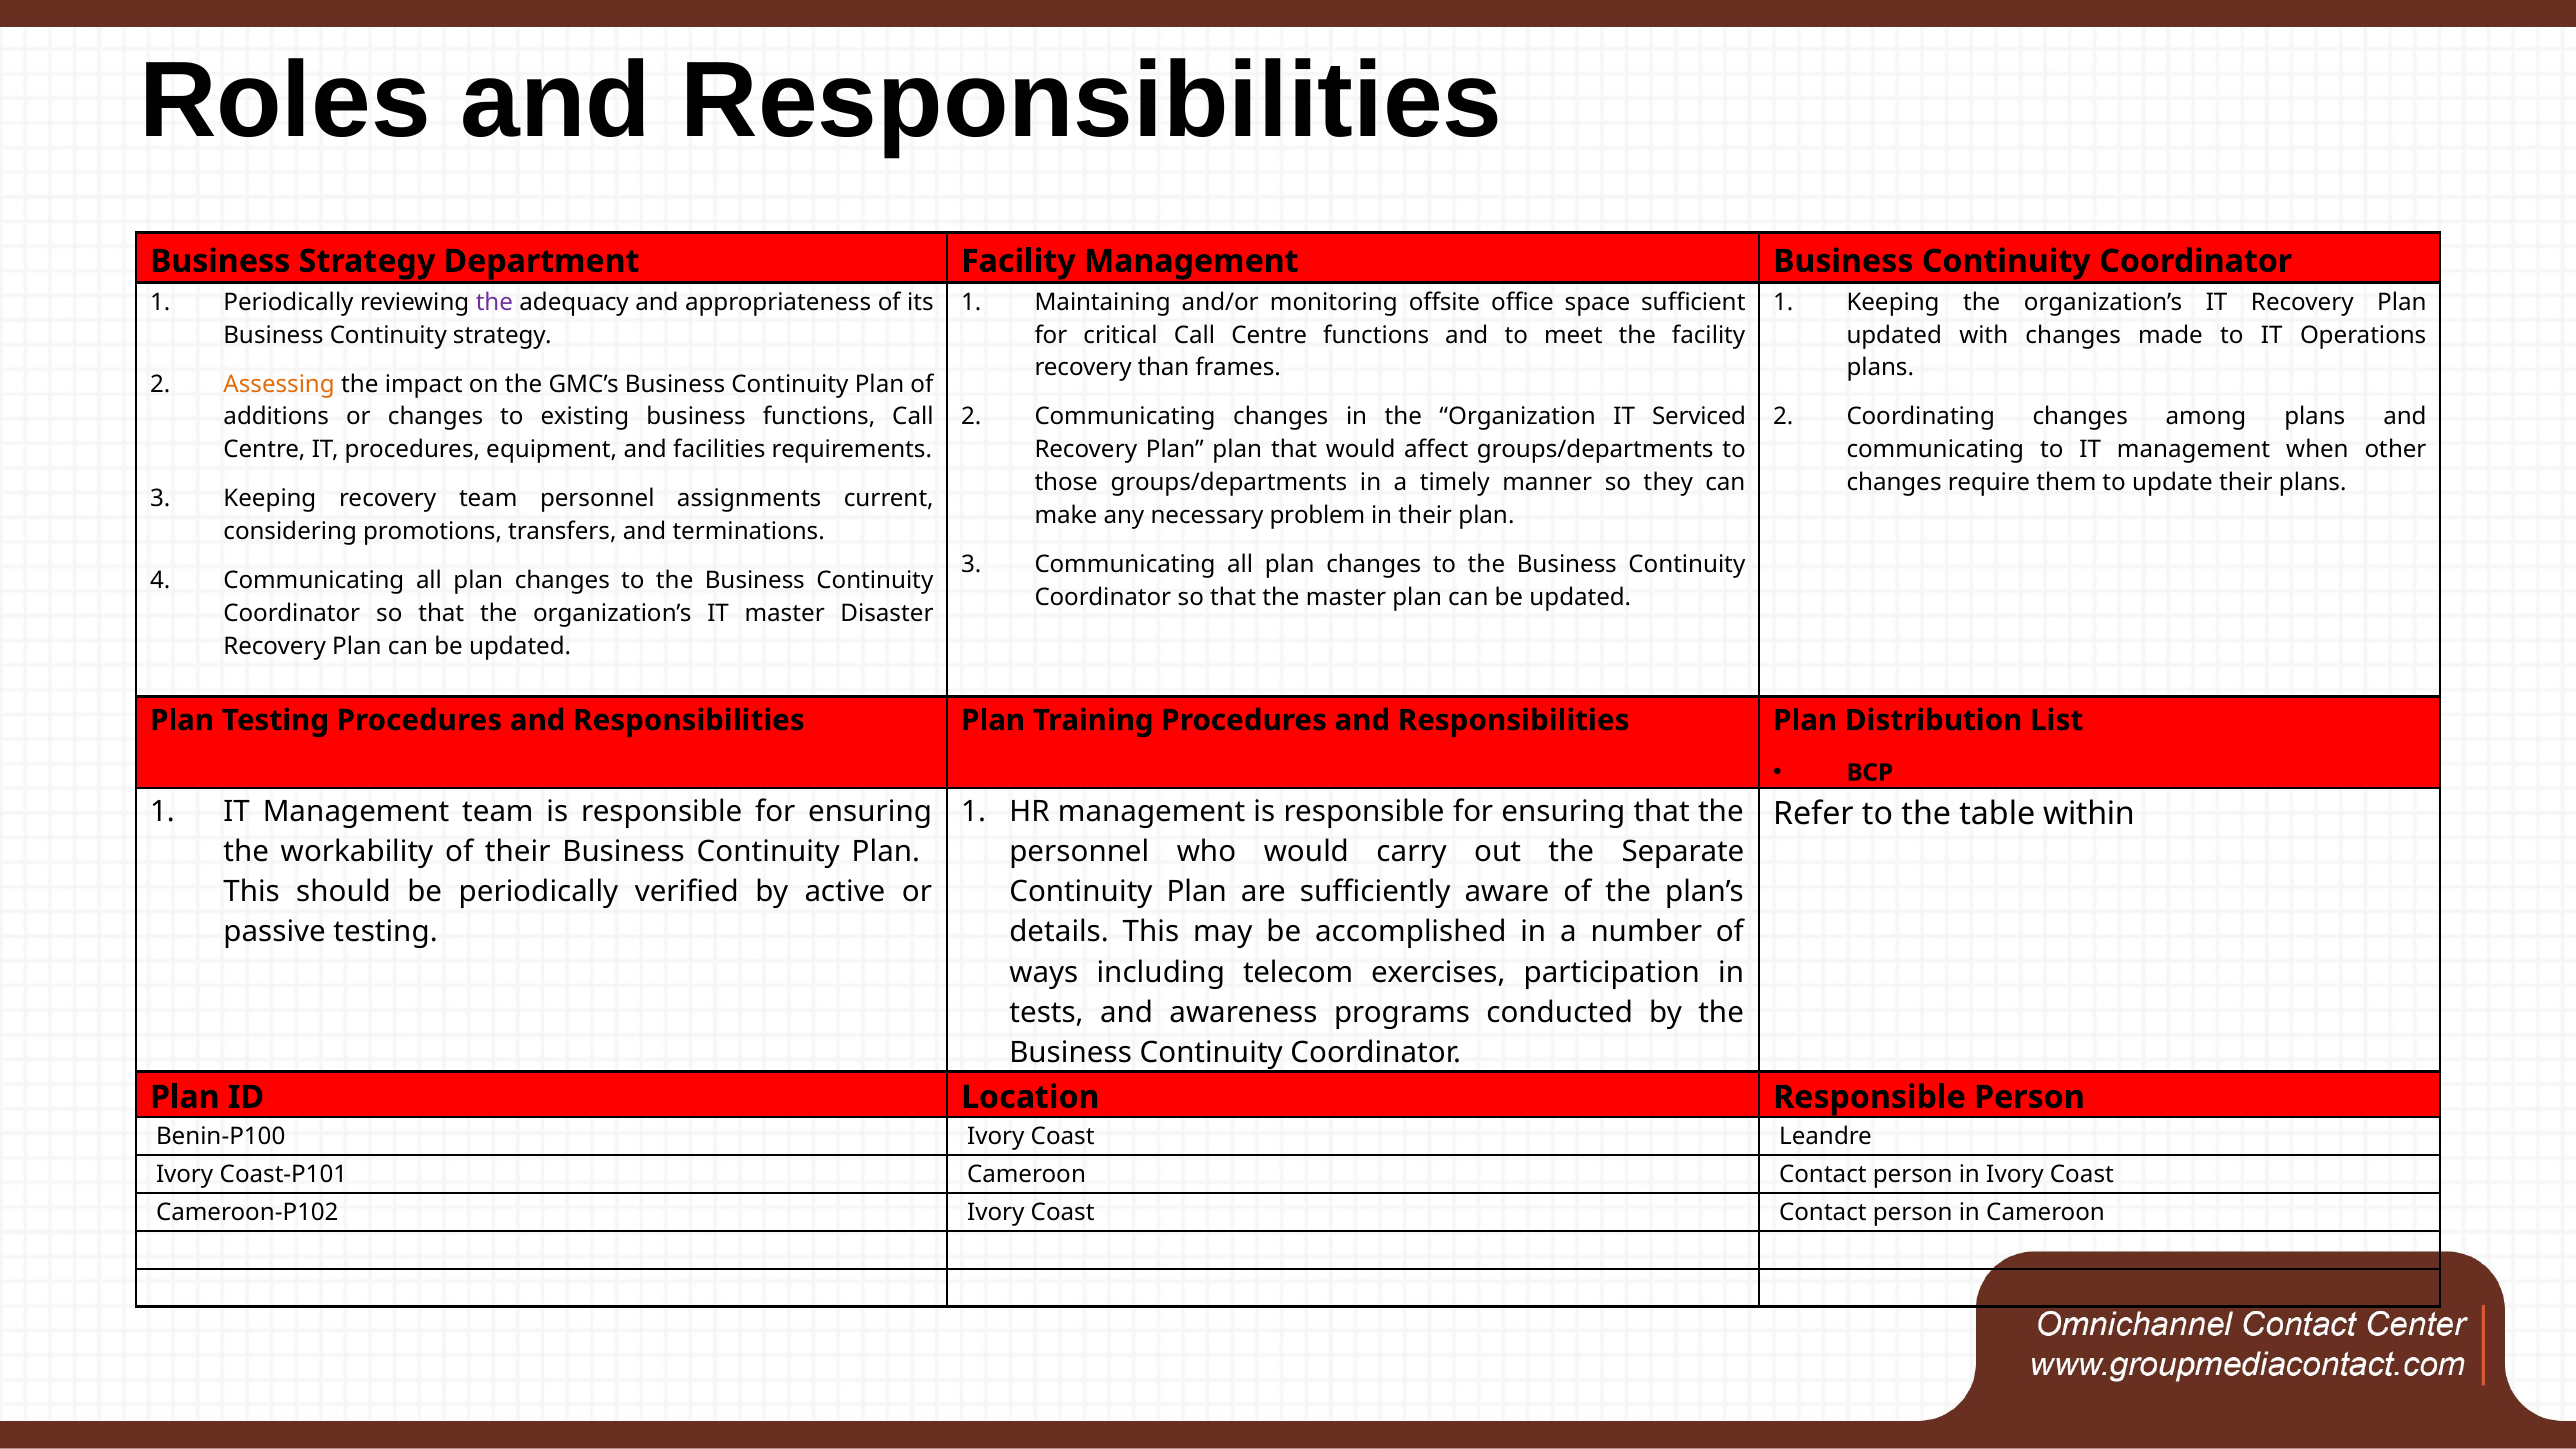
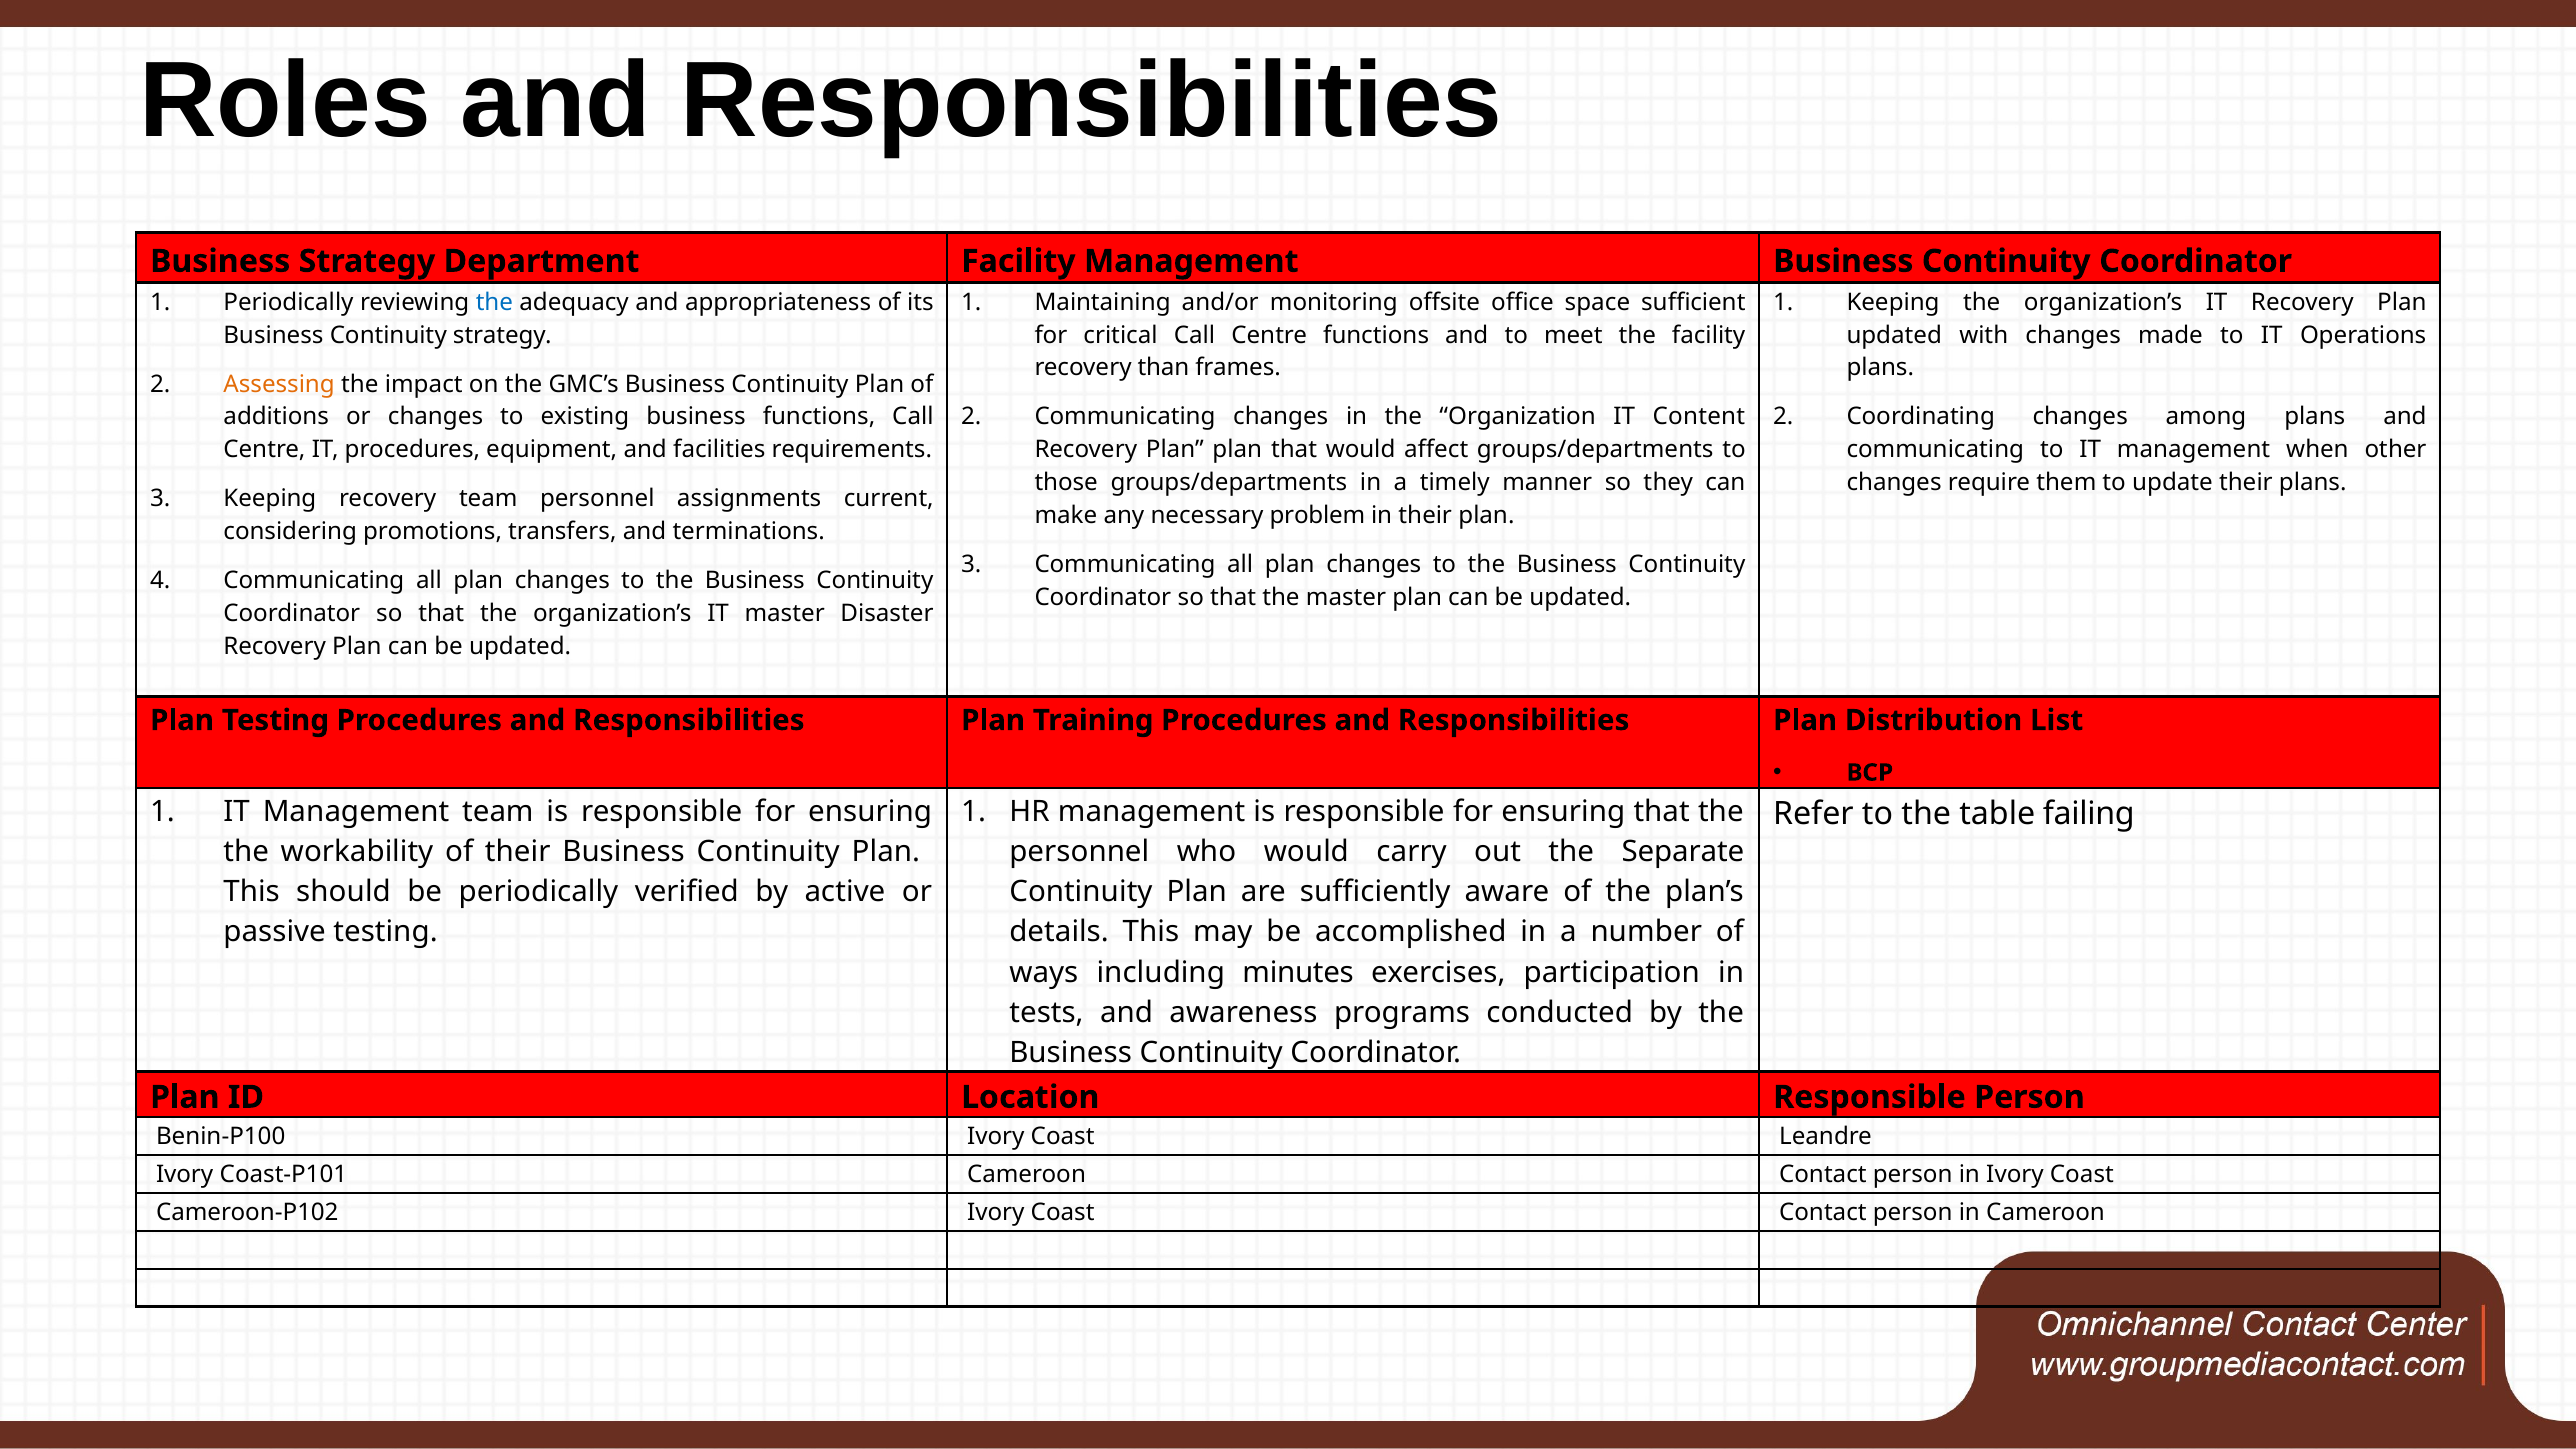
the colour: purple -> blue (494, 302)
Serviced: Serviced -> Content (1699, 417)
within: within -> failing (2089, 814)
telecom: telecom -> minutes (1298, 972)
